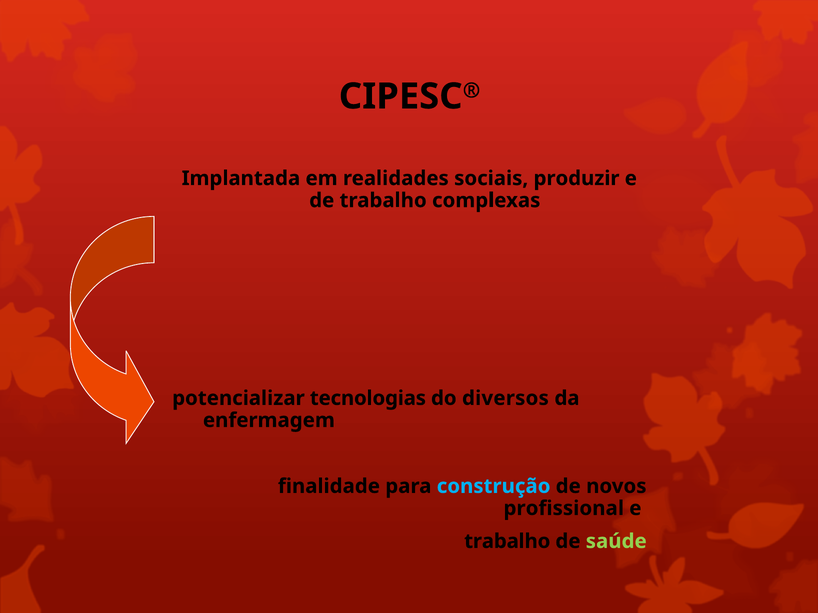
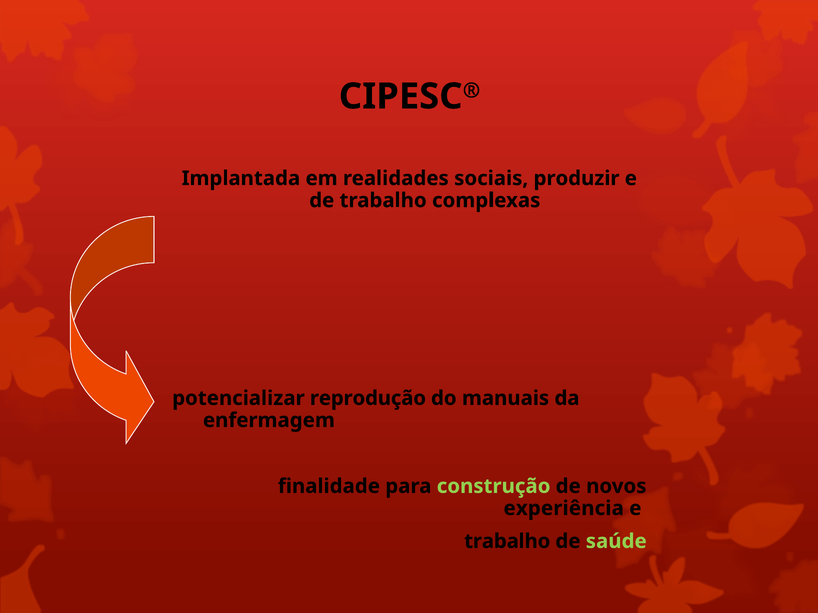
tecnologias: tecnologias -> reprodução (368, 399)
diversos: diversos -> manuais (506, 399)
construção colour: light blue -> light green (494, 487)
profissional: profissional -> experiência (564, 509)
